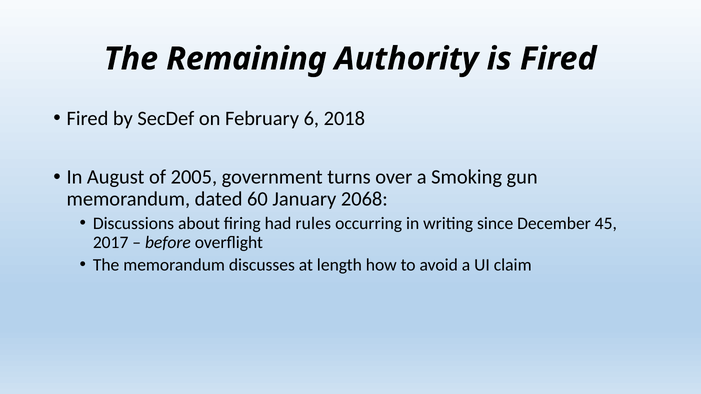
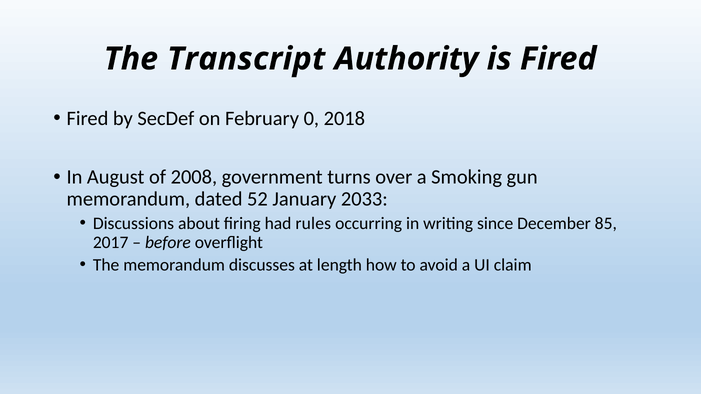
Remaining: Remaining -> Transcript (246, 59)
6: 6 -> 0 (311, 119)
2005: 2005 -> 2008 (194, 177)
60: 60 -> 52 (257, 199)
2068: 2068 -> 2033 (364, 199)
45: 45 -> 85 (606, 224)
